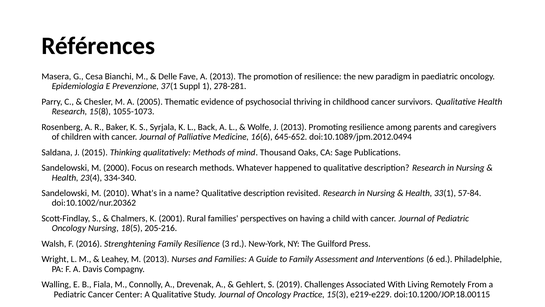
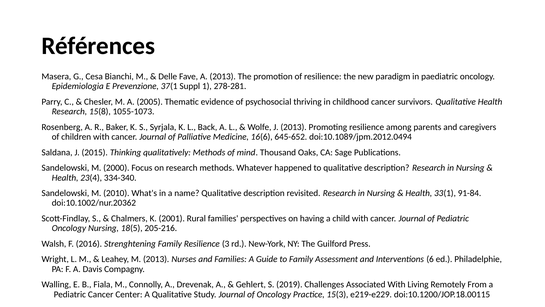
57-84: 57-84 -> 91-84 (470, 193)
